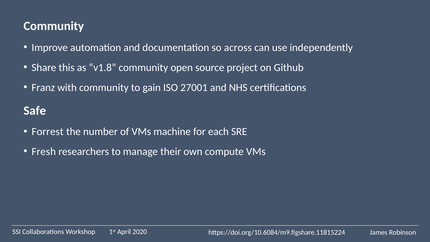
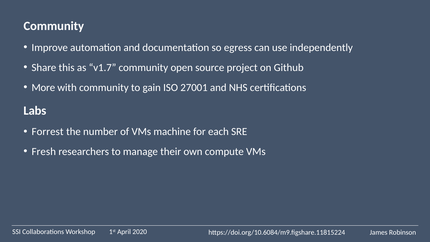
across: across -> egress (238, 47)
v1.8: v1.8 -> v1.7 (103, 67)
Franz: Franz -> More (43, 87)
Safe: Safe -> Labs (35, 111)
